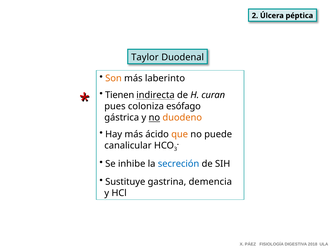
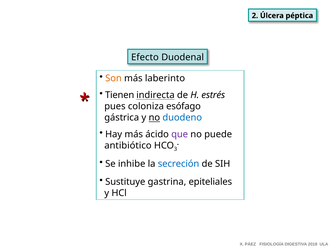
Taylor: Taylor -> Efecto (145, 57)
curan: curan -> estrés (213, 95)
duodeno colour: orange -> blue (182, 117)
que colour: orange -> purple (180, 134)
canalicular: canalicular -> antibiótico (128, 145)
demencia: demencia -> epiteliales (210, 181)
